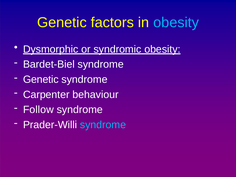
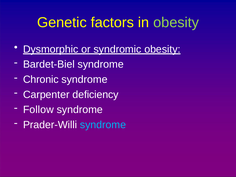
obesity colour: light blue -> light green (176, 22)
Genetic: Genetic -> Chronic (41, 79)
behaviour: behaviour -> deficiency (96, 95)
